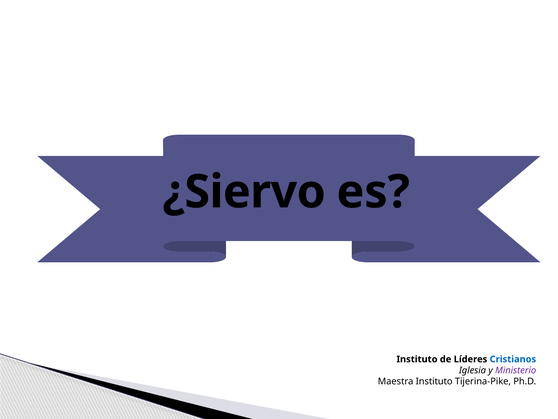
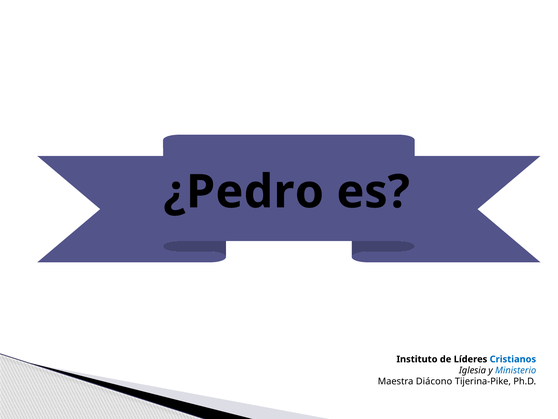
¿Siervo: ¿Siervo -> ¿Pedro (244, 192)
Ministerio colour: purple -> blue (516, 370)
Maestra Instituto: Instituto -> Diácono (434, 381)
